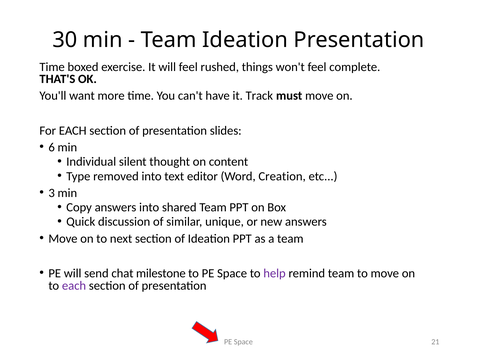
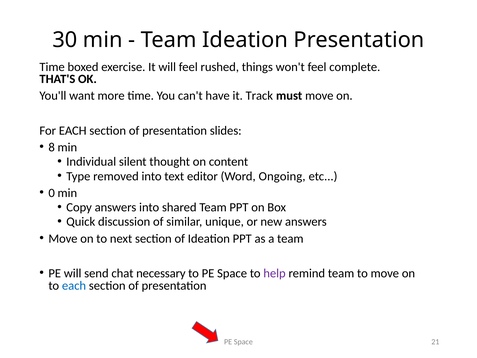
6: 6 -> 8 (52, 147)
Creation: Creation -> Ongoing (282, 176)
3: 3 -> 0 (52, 193)
milestone: milestone -> necessary (161, 273)
each colour: purple -> blue (74, 285)
